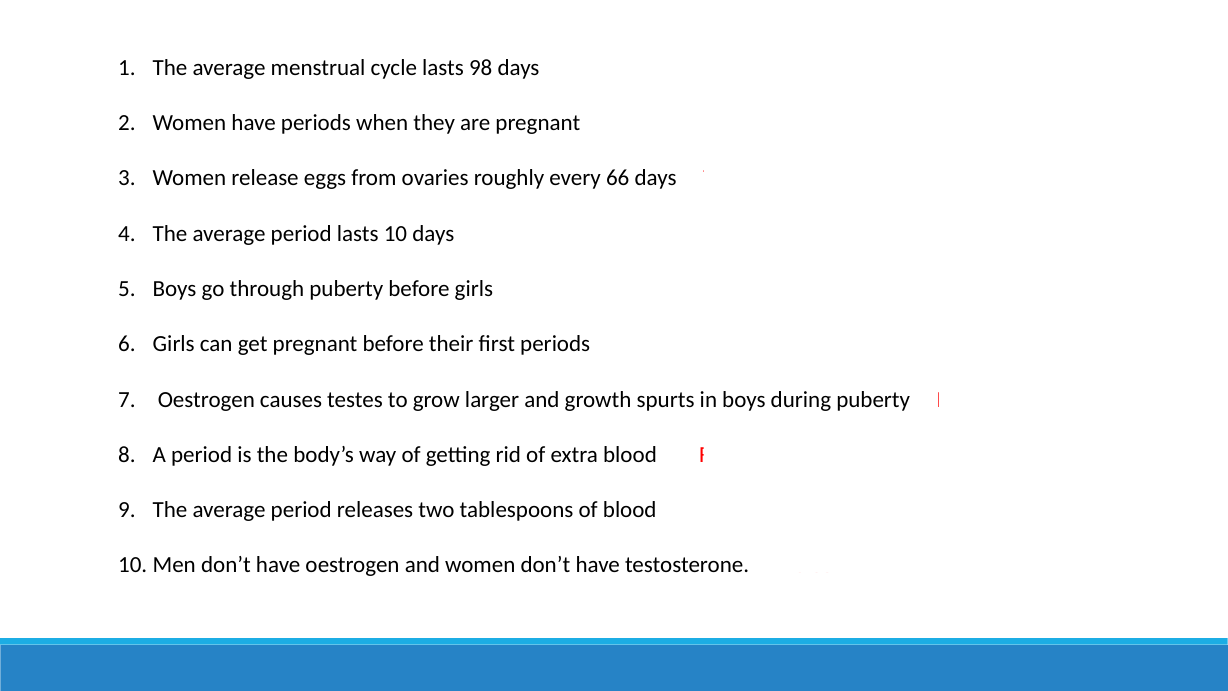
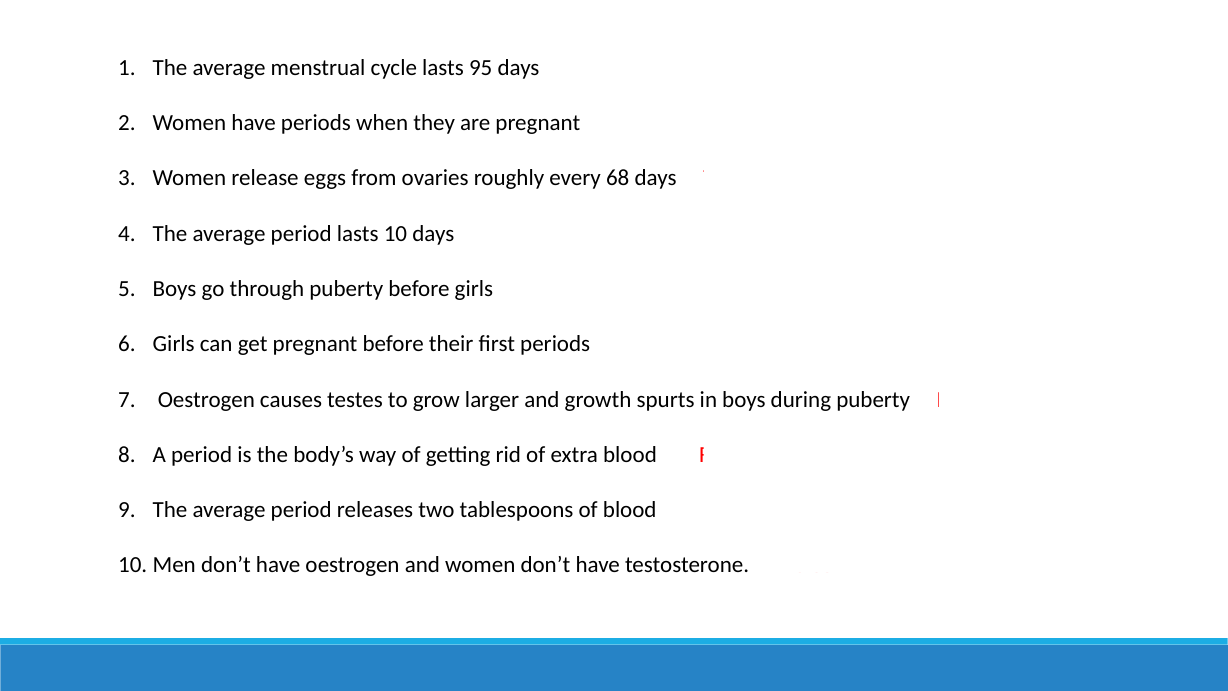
98: 98 -> 95 (481, 68)
66: 66 -> 68 (618, 178)
